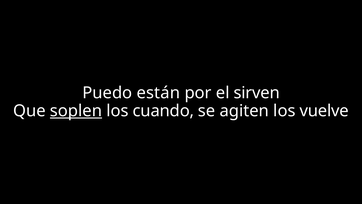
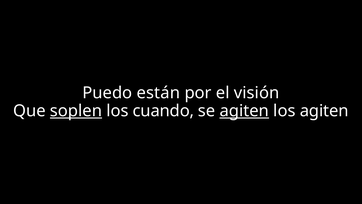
sirven: sirven -> visión (257, 93)
agiten underline: none -> present (244, 111)
los vuelve: vuelve -> agiten (324, 111)
